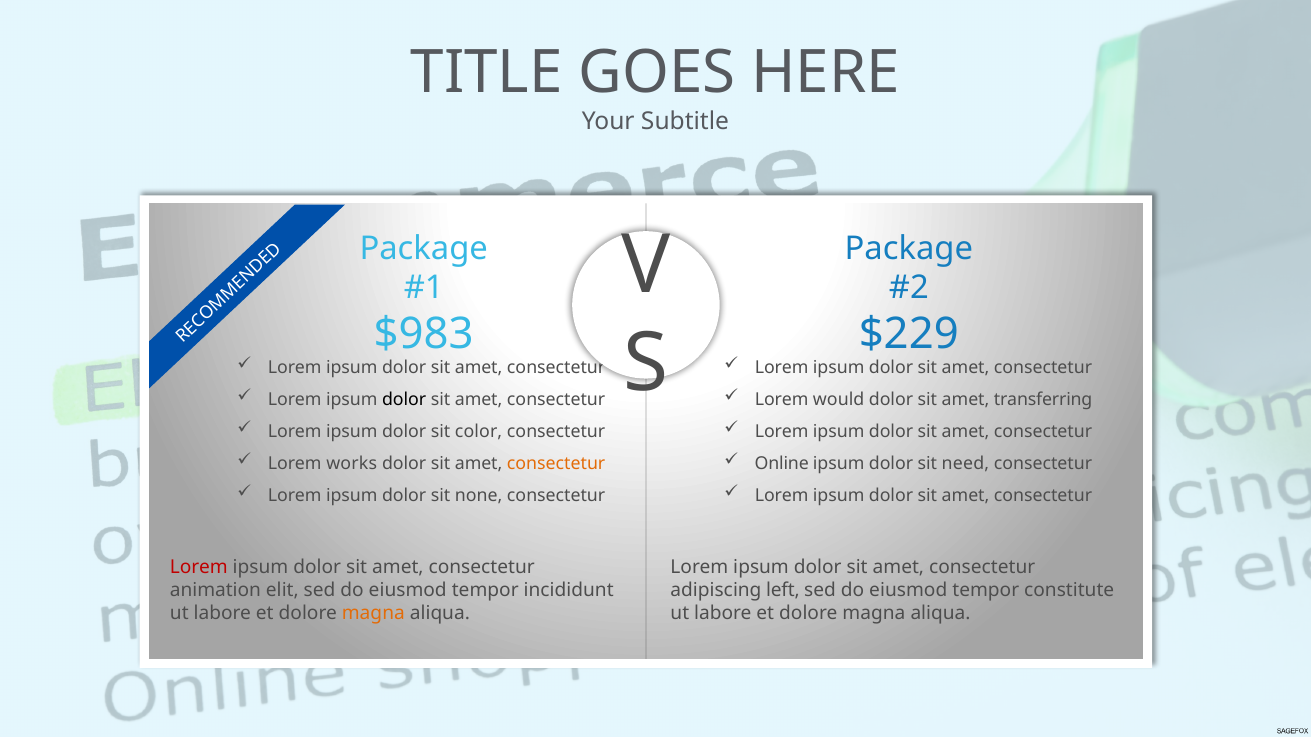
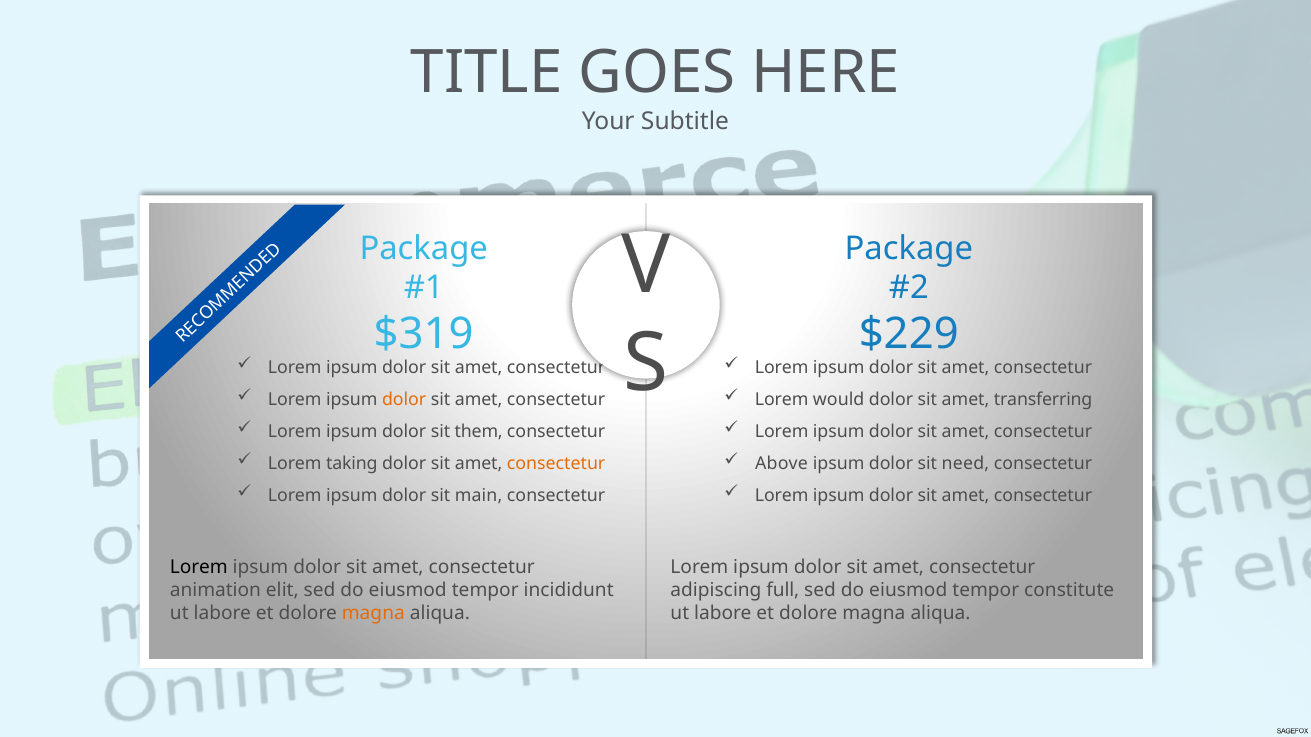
$983: $983 -> $319 (424, 334)
dolor colour: black -> orange (404, 400)
color: color -> them (479, 432)
works: works -> taking (352, 464)
Online: Online -> Above (782, 464)
none: none -> main (479, 496)
Lorem colour: red -> black (199, 568)
left: left -> full (783, 591)
